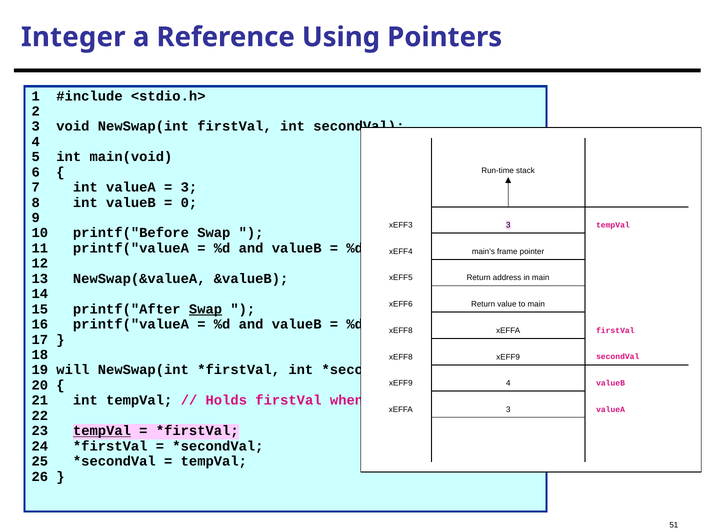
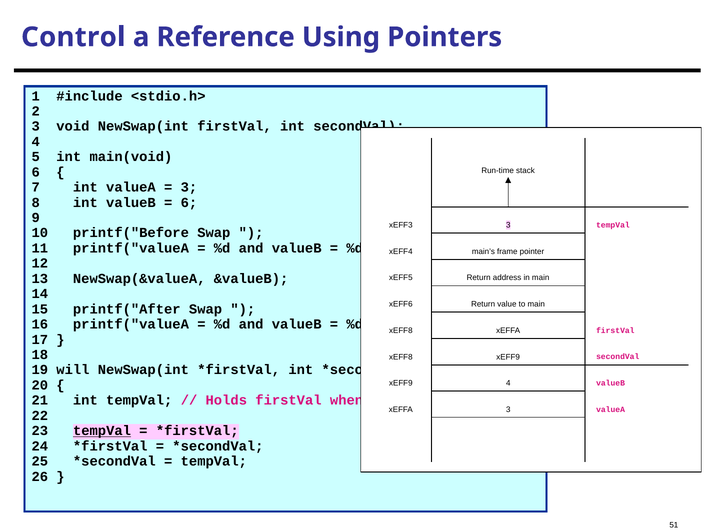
Integer: Integer -> Control (73, 37)
0: 0 -> 6 (189, 202)
Swap underline: present -> none (206, 309)
